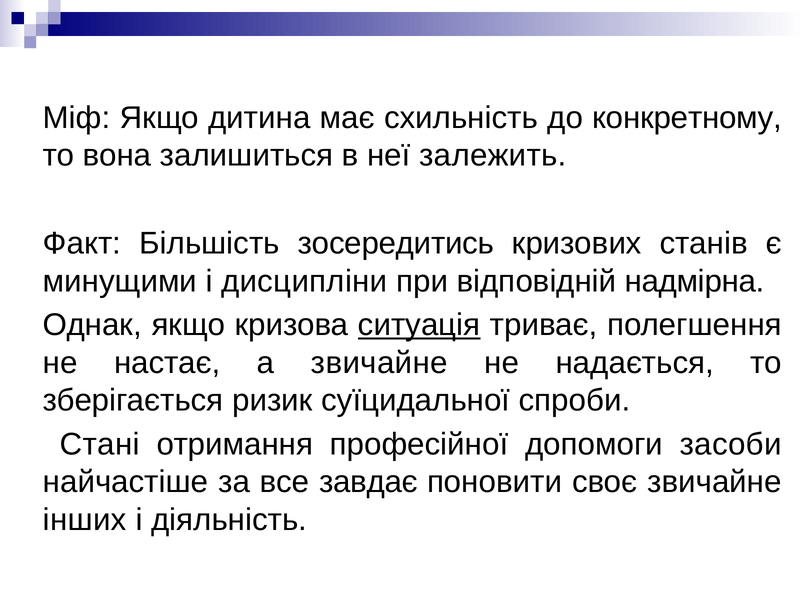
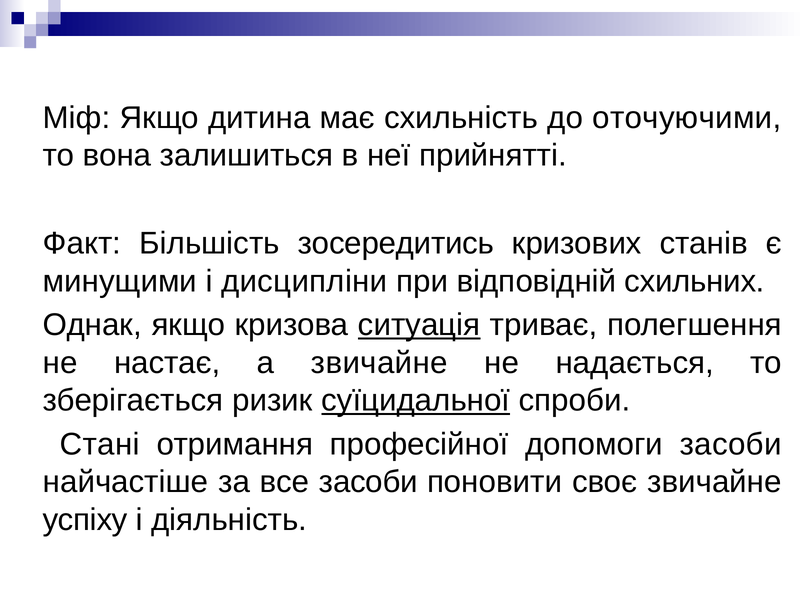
конкретному: конкретному -> оточуючими (687, 118)
залежить: залежить -> прийнятті (493, 155)
надмірна: надмірна -> схильних (695, 281)
суїцидальної underline: none -> present (416, 400)
все завдає: завдає -> засоби (368, 482)
інших: інших -> успіху (85, 519)
